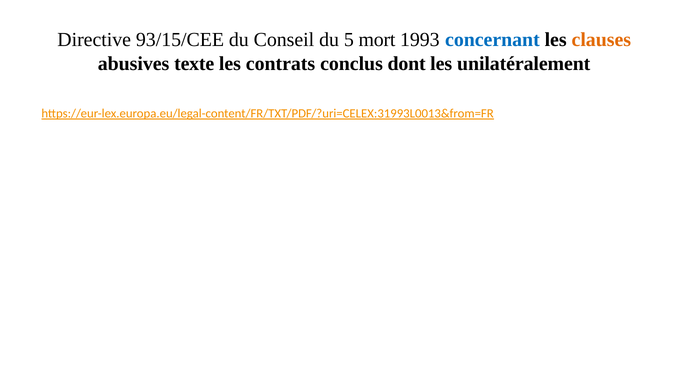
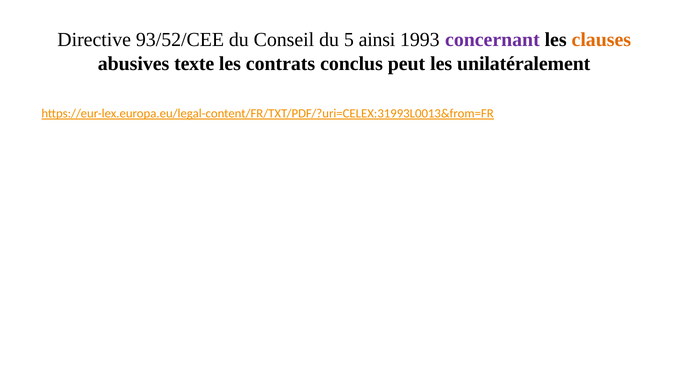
93/15/CEE: 93/15/CEE -> 93/52/CEE (180, 40)
mort: mort -> ainsi (377, 40)
concernant colour: blue -> purple (492, 40)
dont: dont -> peut (407, 64)
